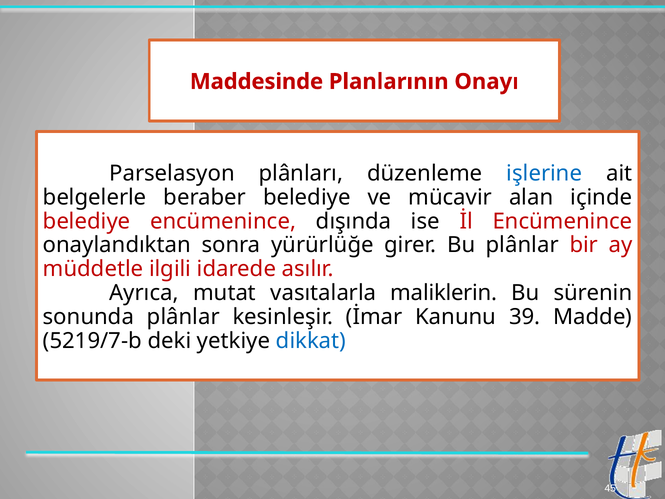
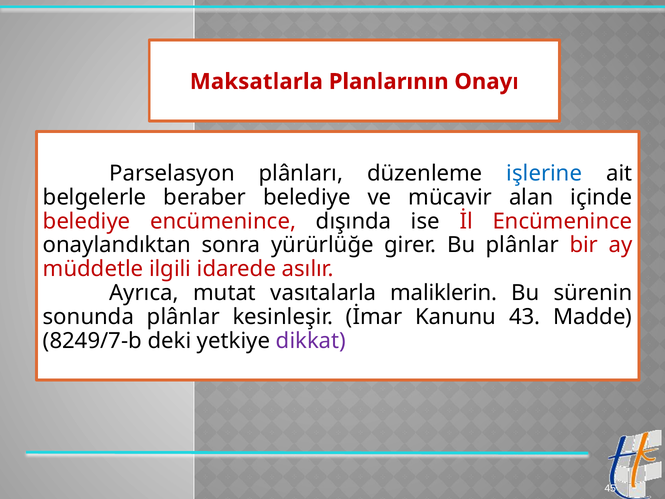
Maddesinde: Maddesinde -> Maksatlarla (256, 82)
39: 39 -> 43 (525, 317)
5219/7-b: 5219/7-b -> 8249/7-b (92, 341)
dikkat colour: blue -> purple (311, 341)
